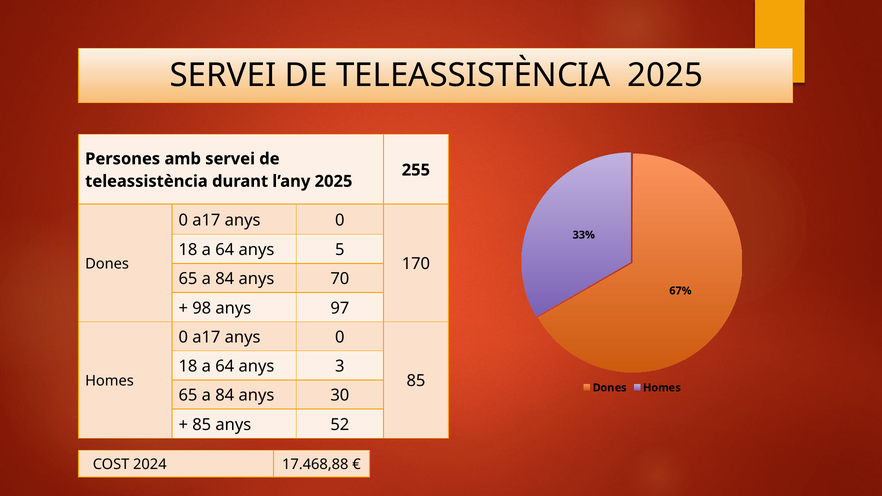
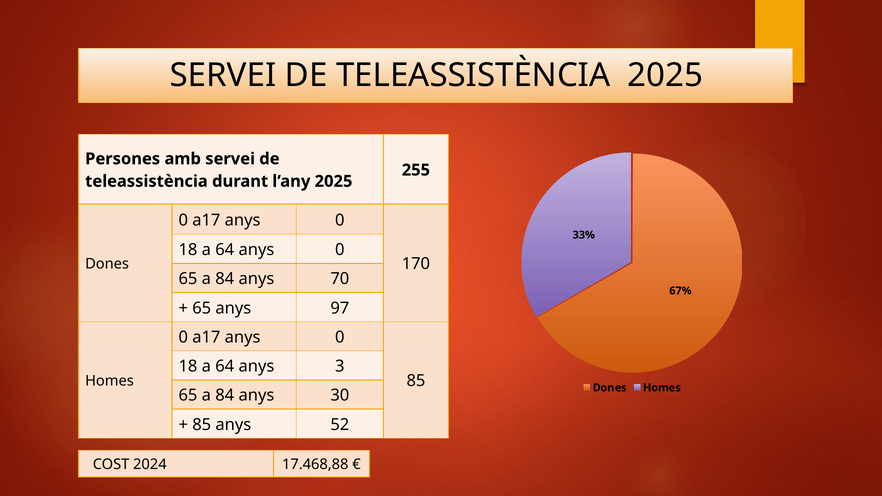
64 anys 5: 5 -> 0 (340, 250)
98: 98 -> 65 (202, 308)
